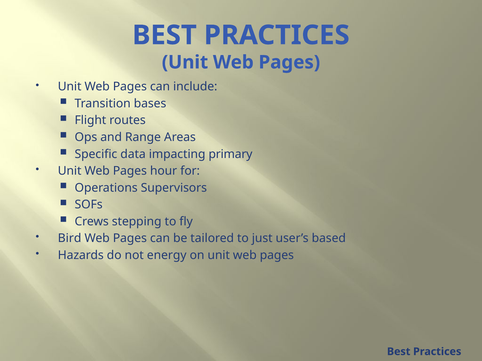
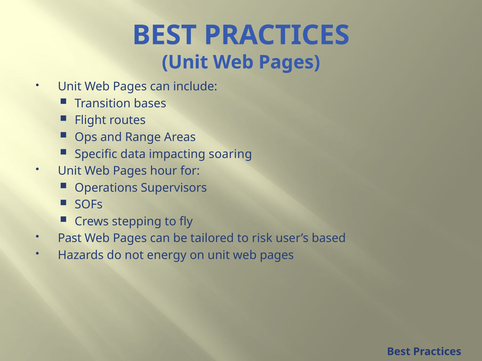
primary: primary -> soaring (230, 154)
Bird: Bird -> Past (70, 239)
just: just -> risk (262, 239)
